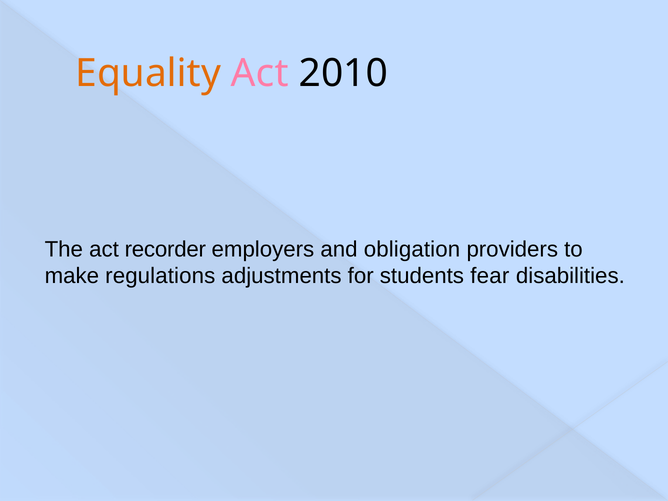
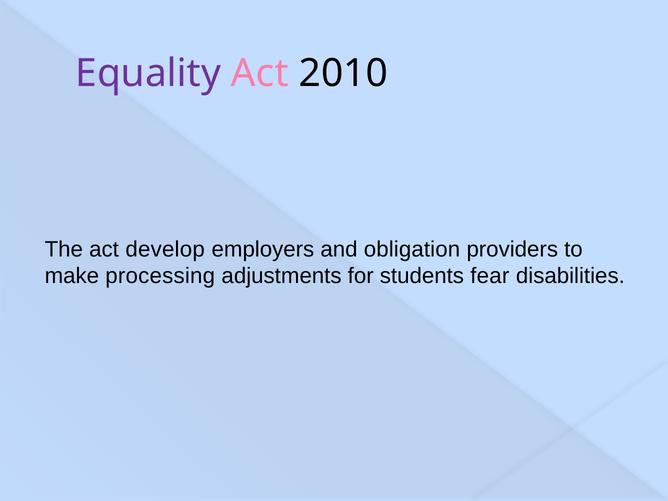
Equality colour: orange -> purple (148, 73)
recorder: recorder -> develop (165, 249)
regulations: regulations -> processing (160, 276)
